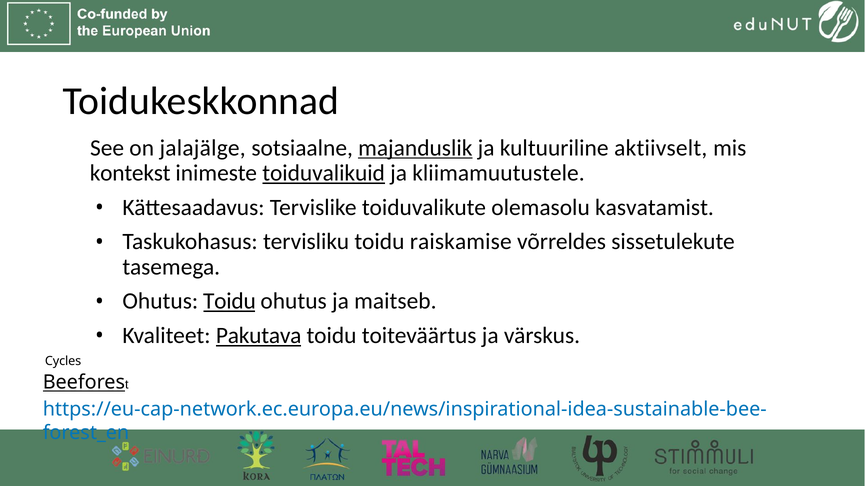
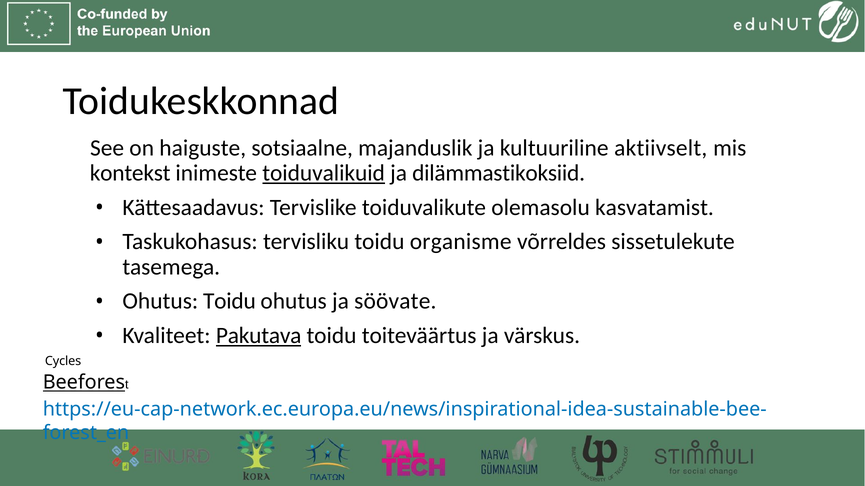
jalajälge: jalajälge -> haiguste (203, 148)
majanduslik underline: present -> none (415, 148)
kliimamuutustele: kliimamuutustele -> dilämmastikoksiid (499, 173)
raiskamise: raiskamise -> organisme (461, 242)
Toidu underline: present -> none (229, 302)
maitseb: maitseb -> söövate (395, 302)
